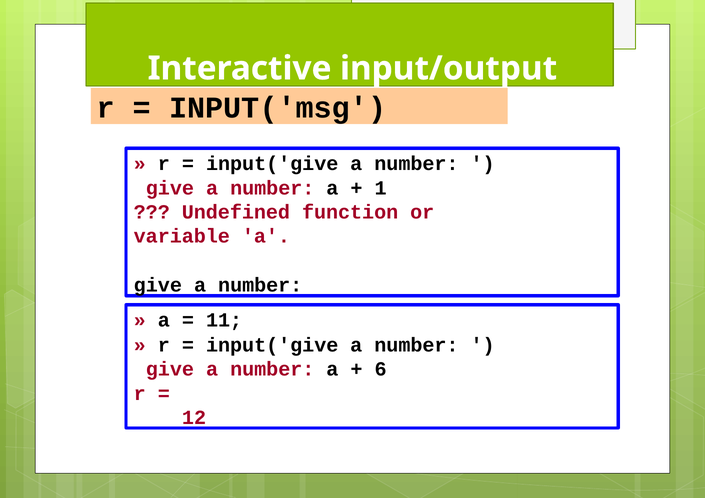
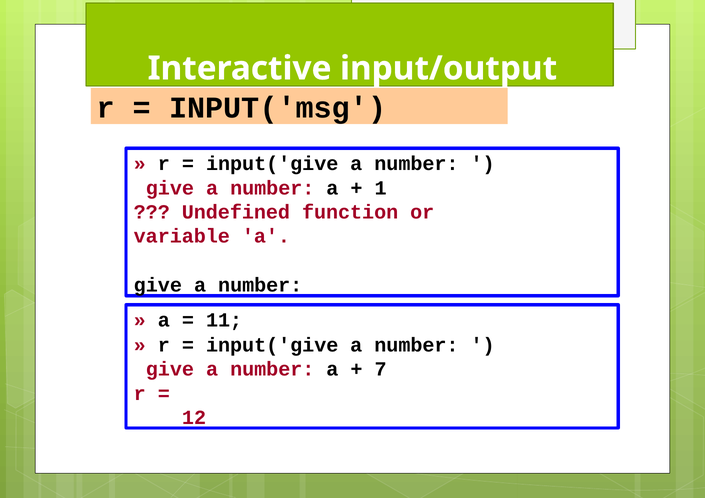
6: 6 -> 7 (381, 369)
